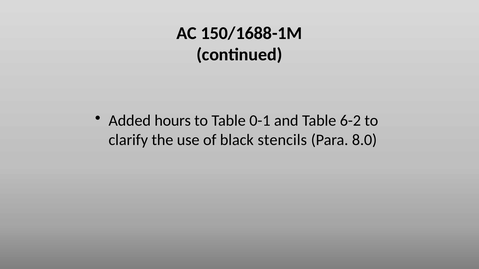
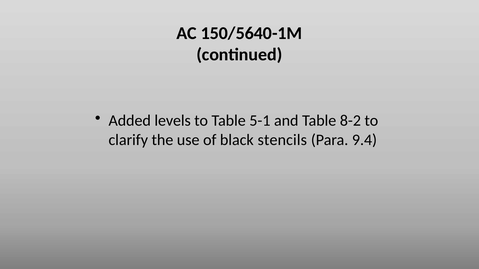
150/1688-1M: 150/1688-1M -> 150/5640-1M (252, 33)
hours: hours -> levels (173, 121)
0-1: 0-1 -> 5-1 (260, 121)
6-2: 6-2 -> 8-2 (350, 121)
8.0: 8.0 -> 9.4 (364, 140)
